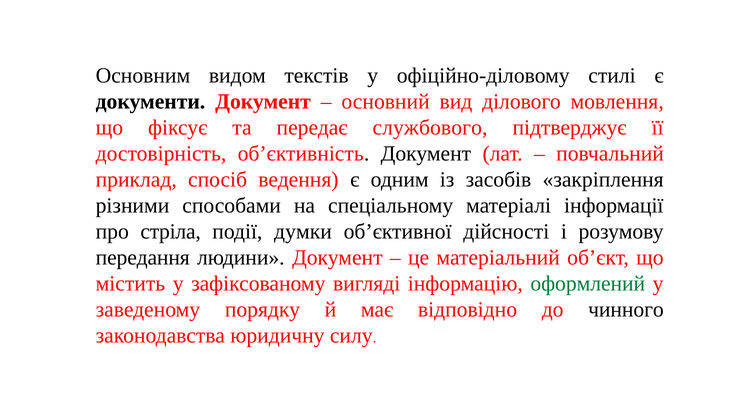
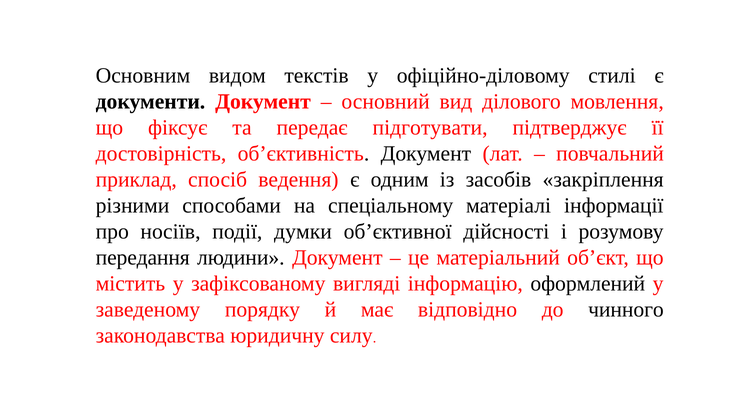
службового: службового -> підготувати (430, 127)
стріла: стріла -> носіїв (170, 231)
оформлений colour: green -> black (588, 283)
